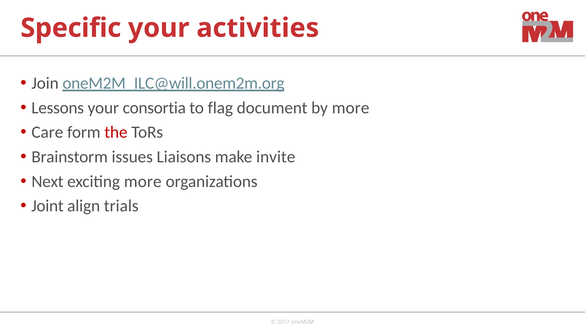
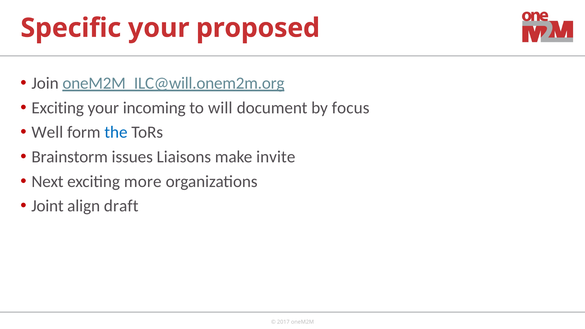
activities: activities -> proposed (258, 28)
Lessons: Lessons -> Exciting (58, 108)
consortia: consortia -> incoming (154, 108)
flag: flag -> will (220, 108)
by more: more -> focus (351, 108)
Care: Care -> Well (47, 132)
the colour: red -> blue (116, 132)
trials: trials -> draft (121, 206)
